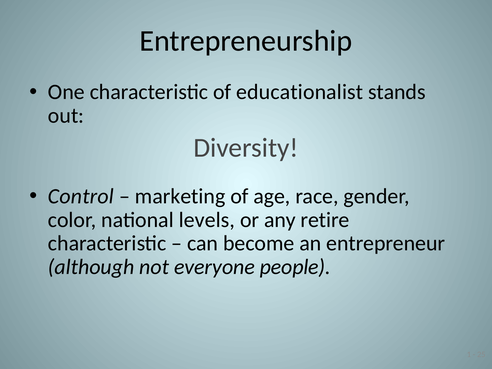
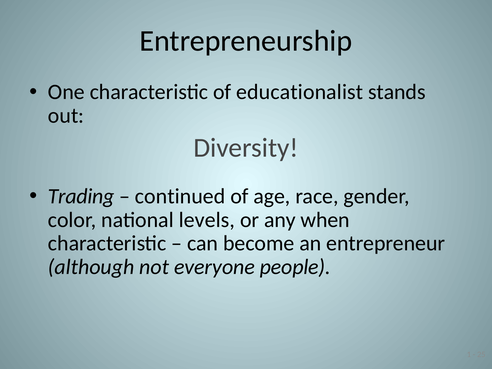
Control: Control -> Trading (81, 196)
marketing: marketing -> continued (180, 196)
retire: retire -> when (325, 220)
